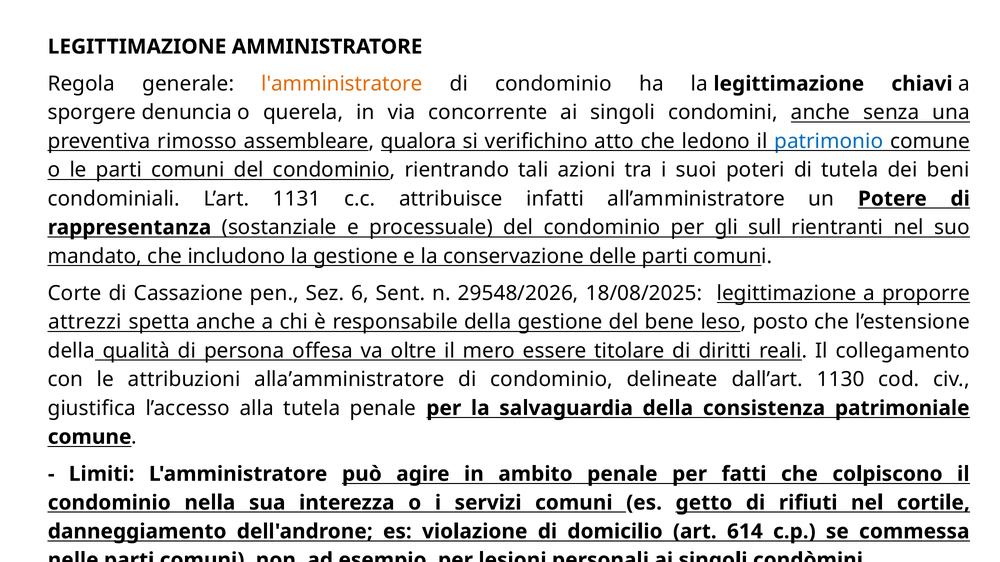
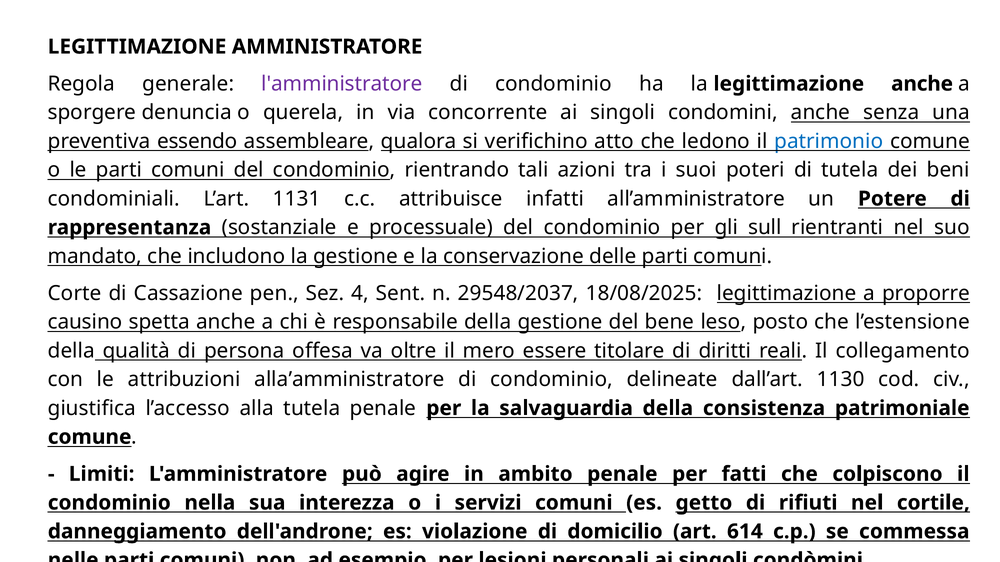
l'amministratore colour: orange -> purple (342, 84)
legittimazione chiavi: chiavi -> anche (922, 84)
rimosso: rimosso -> essendo (197, 141)
6: 6 -> 4 (360, 294)
29548/2026: 29548/2026 -> 29548/2037 (518, 294)
attrezzi: attrezzi -> causino (85, 322)
